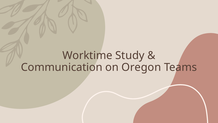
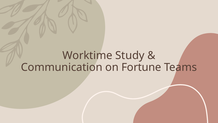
Oregon: Oregon -> Fortune (141, 67)
